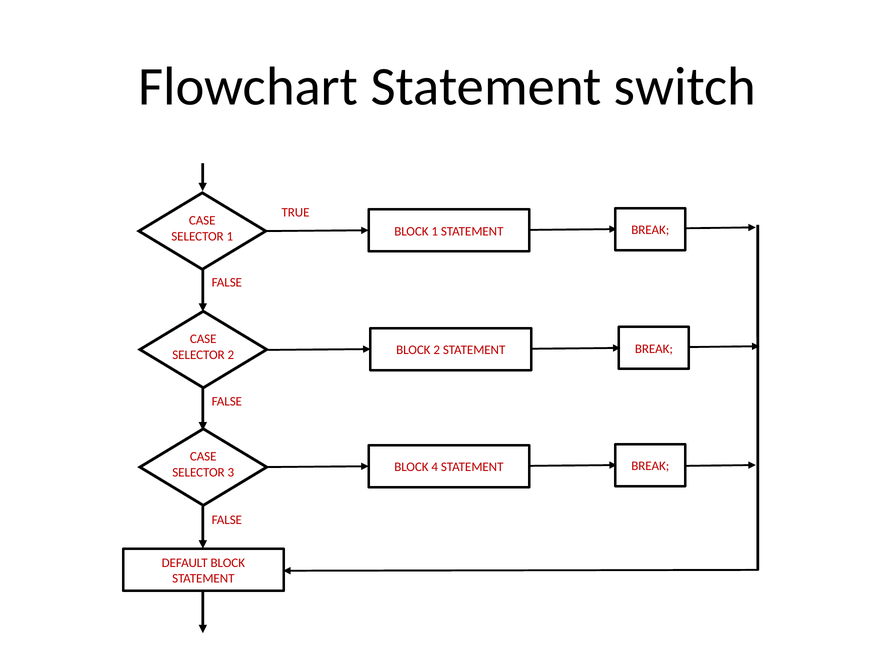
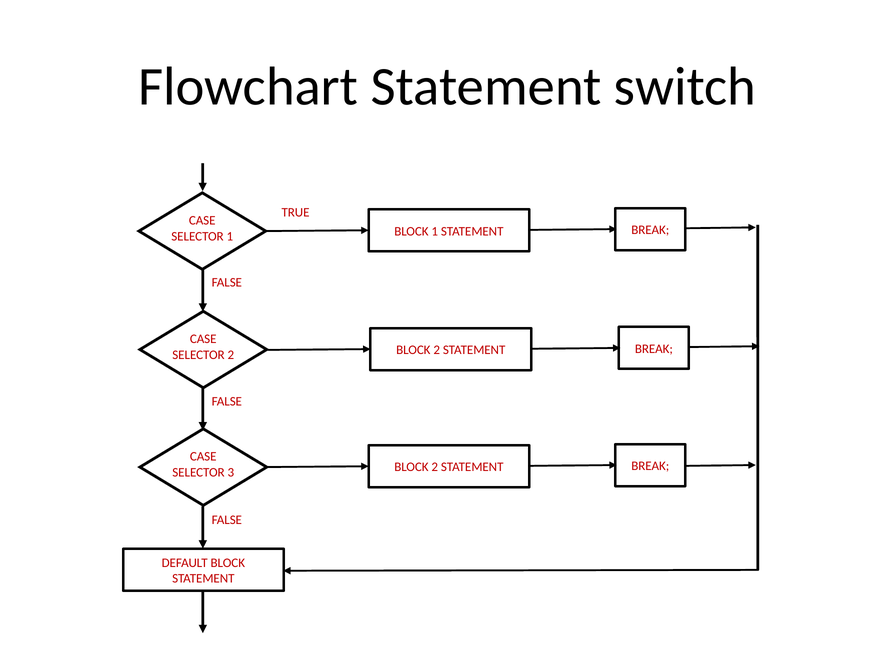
4: 4 -> 2 (435, 467)
